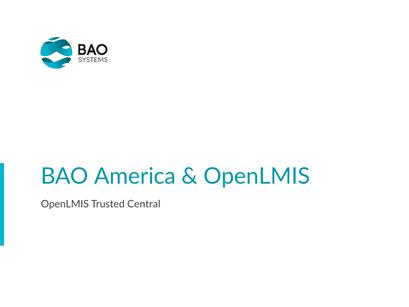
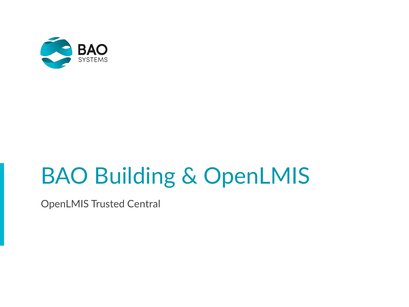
America: America -> Building (135, 176)
